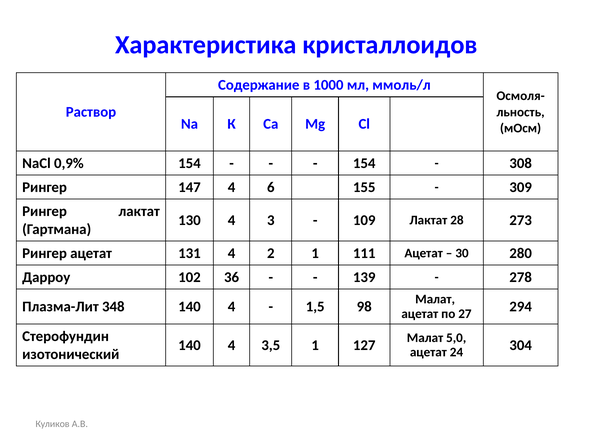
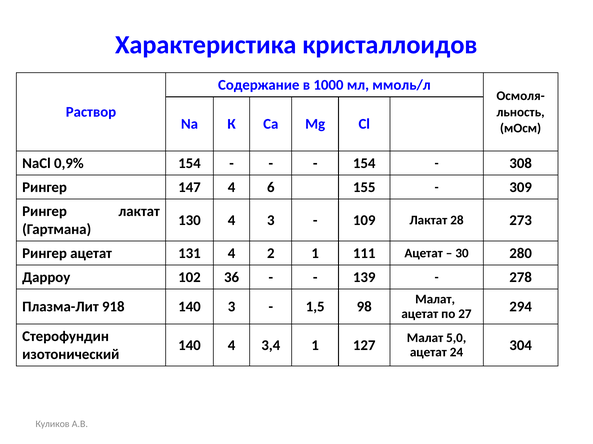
348: 348 -> 918 (113, 307)
4: 4 -> 3 (232, 307)
3,5: 3,5 -> 3,4 (271, 346)
